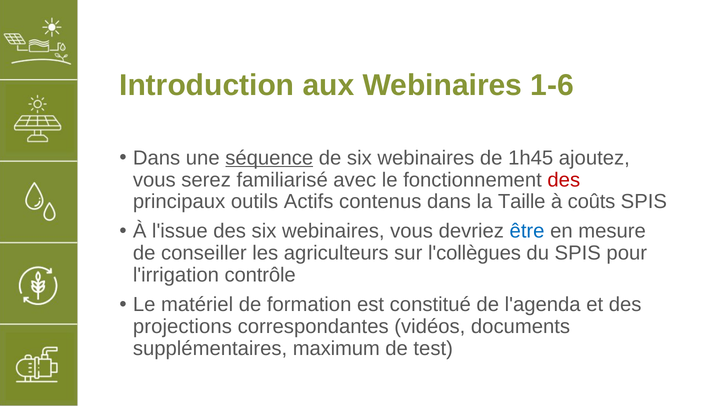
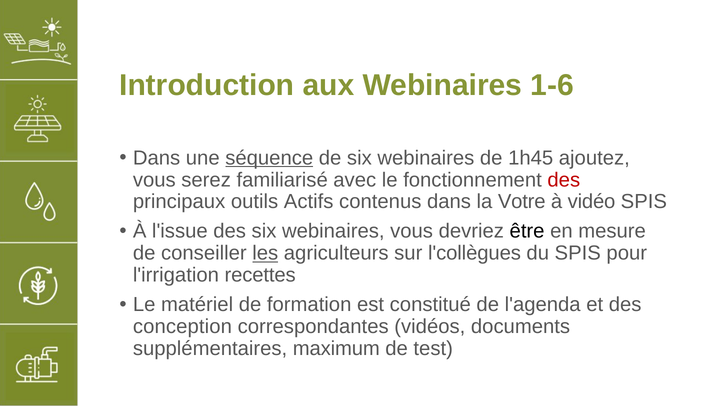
Taille: Taille -> Votre (522, 202)
coûts: coûts -> vidéo (592, 202)
être colour: blue -> black (527, 231)
les underline: none -> present (265, 253)
contrôle: contrôle -> recettes (260, 275)
projections: projections -> conception (182, 326)
